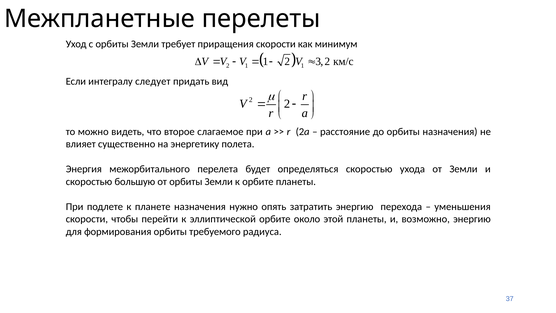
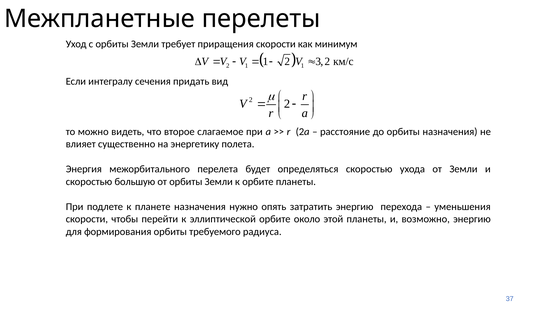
следует: следует -> сечения (153, 81)
